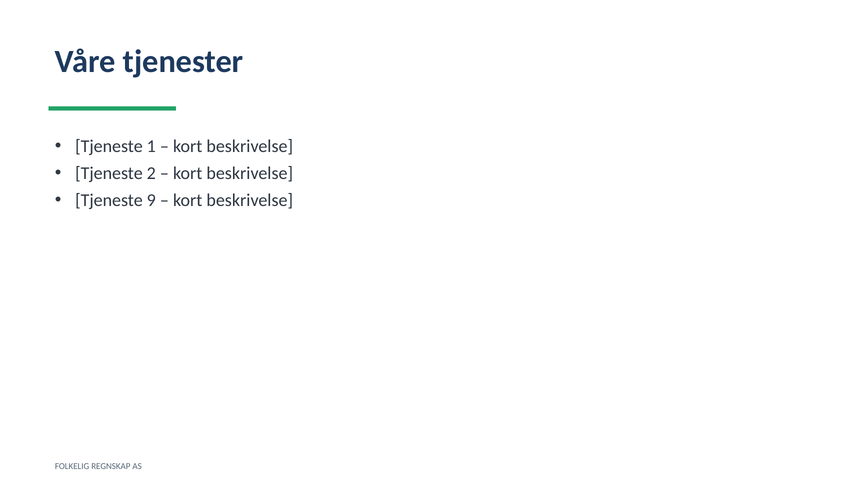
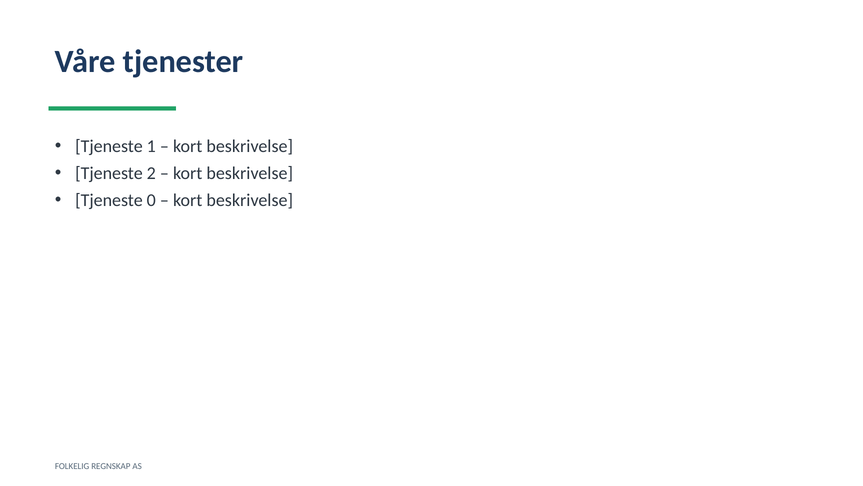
9: 9 -> 0 (151, 200)
